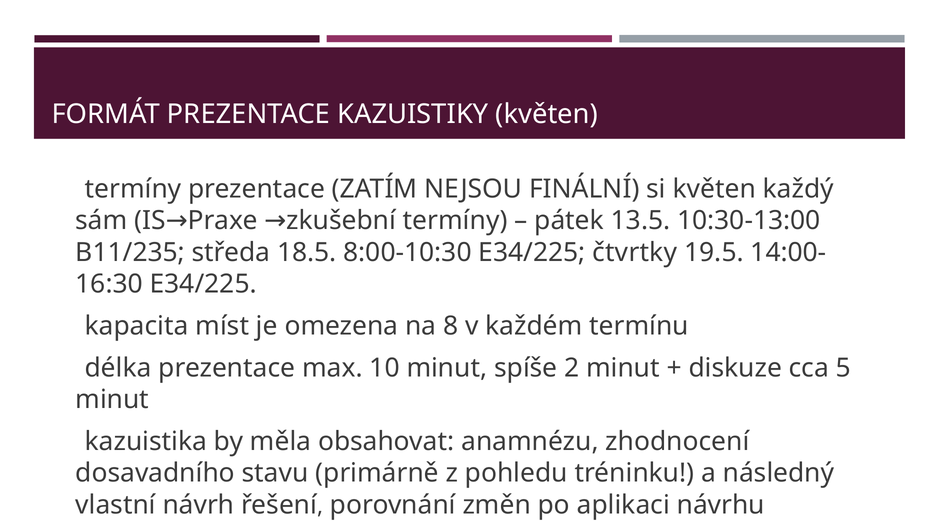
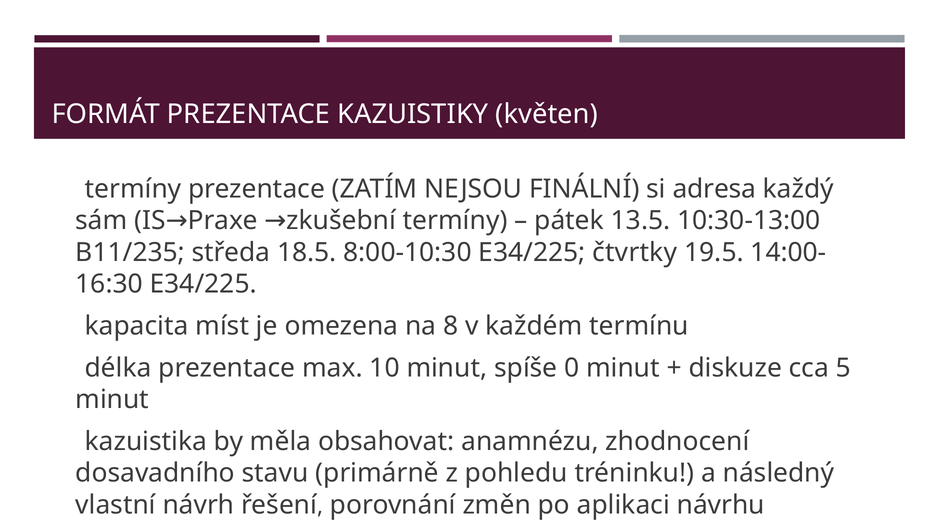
si květen: květen -> adresa (714, 189)
2: 2 -> 0 (572, 368)
